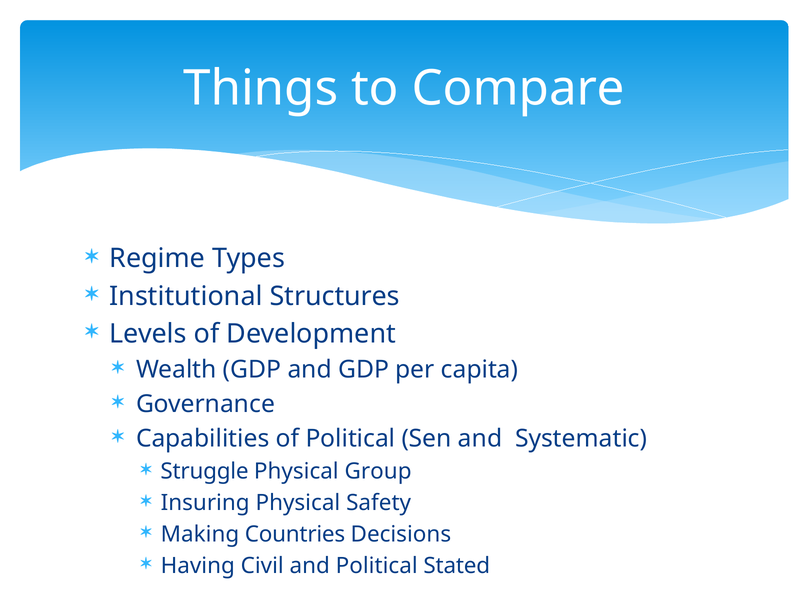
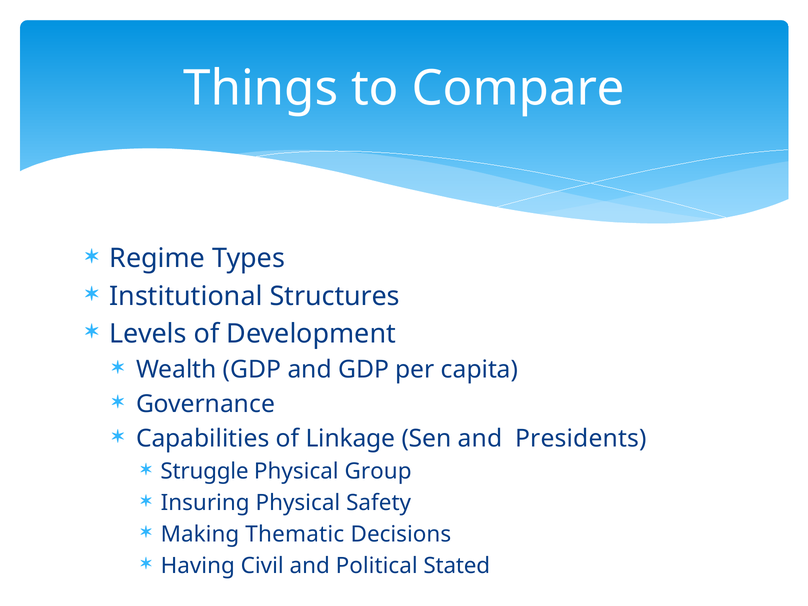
of Political: Political -> Linkage (350, 439)
Systematic: Systematic -> Presidents (581, 439)
Countries: Countries -> Thematic (295, 534)
